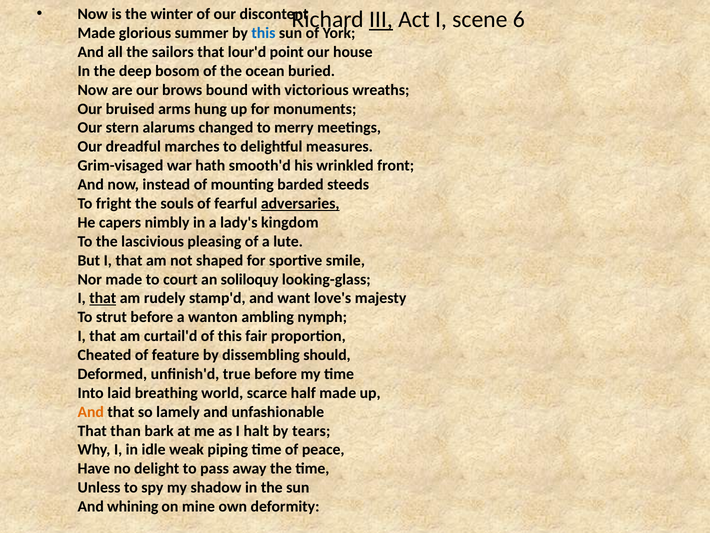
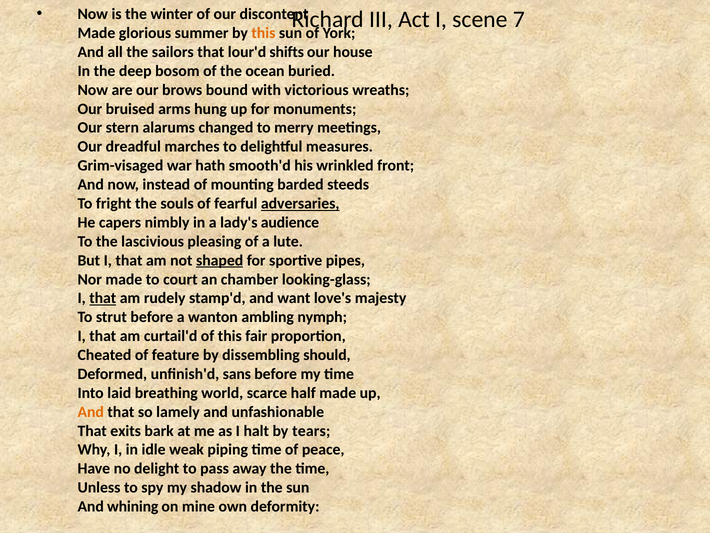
III underline: present -> none (381, 19)
6: 6 -> 7 (519, 19)
this colour: blue -> orange (263, 33)
point: point -> shifts (287, 52)
kingdom: kingdom -> audience (290, 222)
shaped underline: none -> present (220, 260)
smile: smile -> pipes (345, 260)
soliloquy: soliloquy -> chamber (250, 279)
true: true -> sans (237, 374)
than: than -> exits (126, 430)
